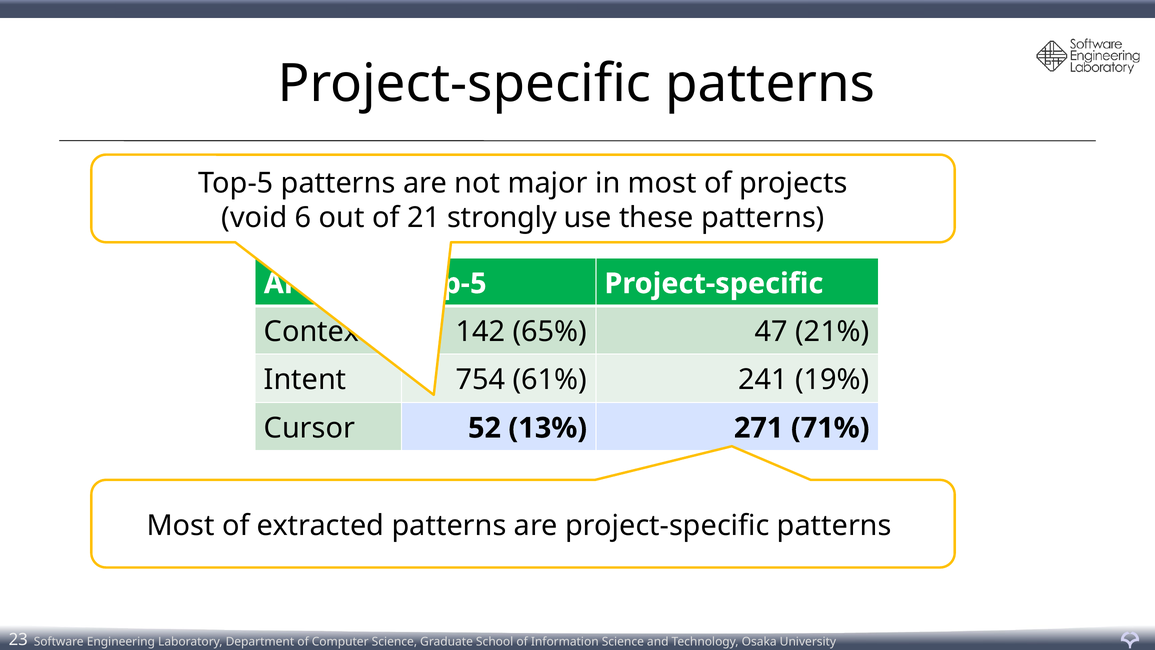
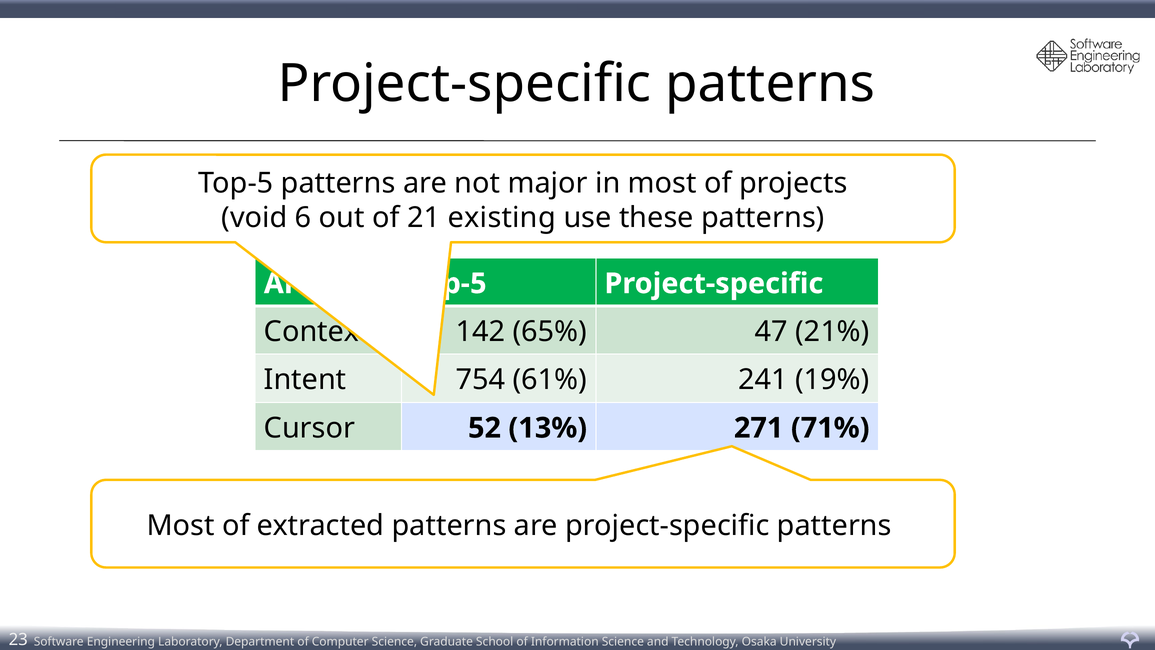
strongly: strongly -> existing (502, 218)
